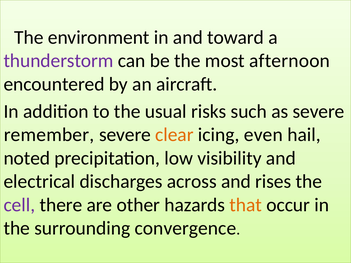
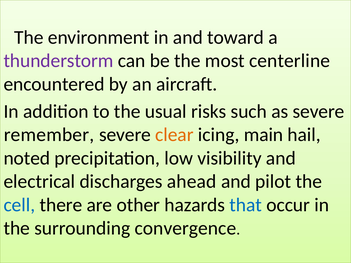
afternoon: afternoon -> centerline (290, 61)
even: even -> main (264, 135)
across: across -> ahead (192, 182)
rises: rises -> pilot (273, 182)
cell colour: purple -> blue (19, 205)
that colour: orange -> blue (246, 205)
